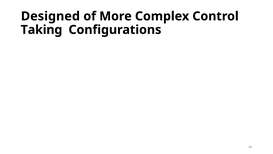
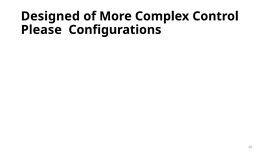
Taking: Taking -> Please (41, 30)
